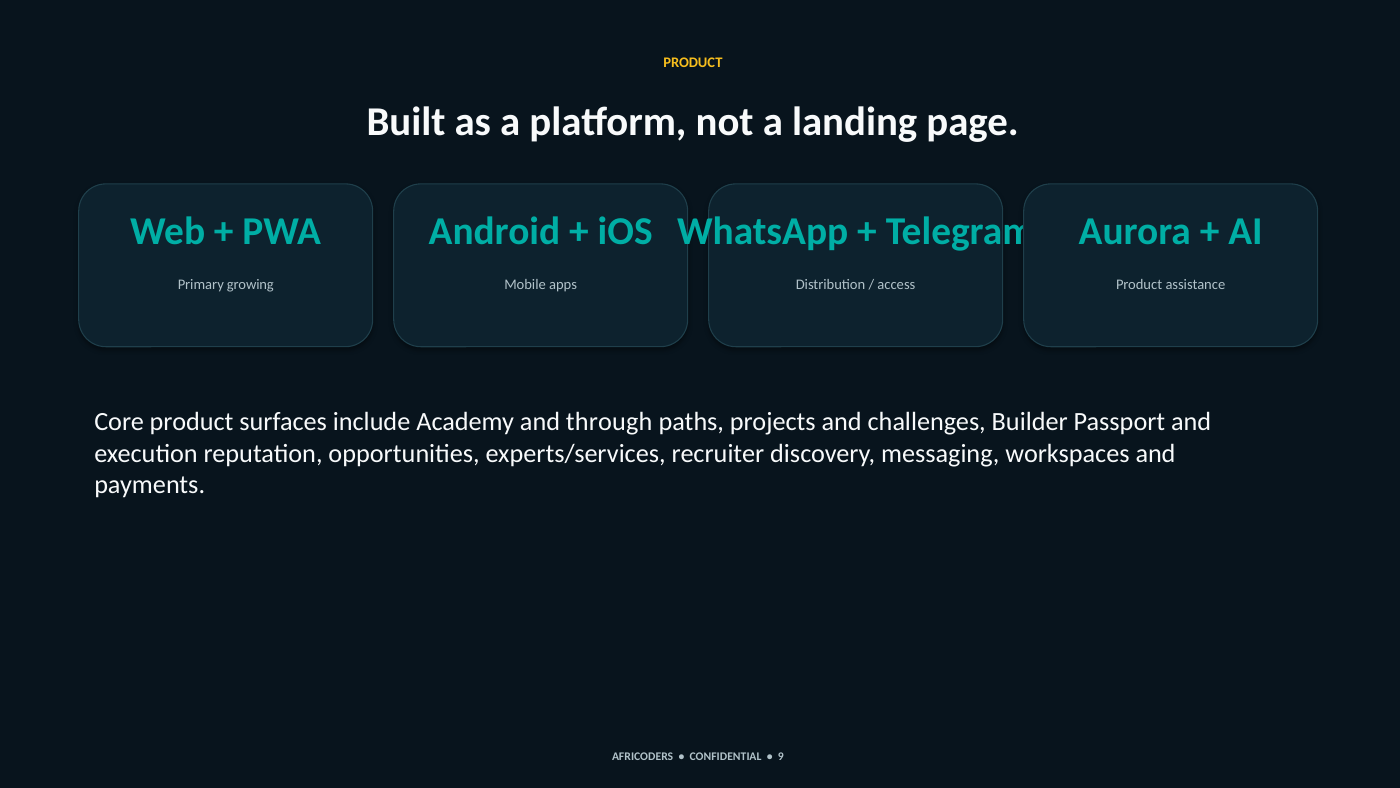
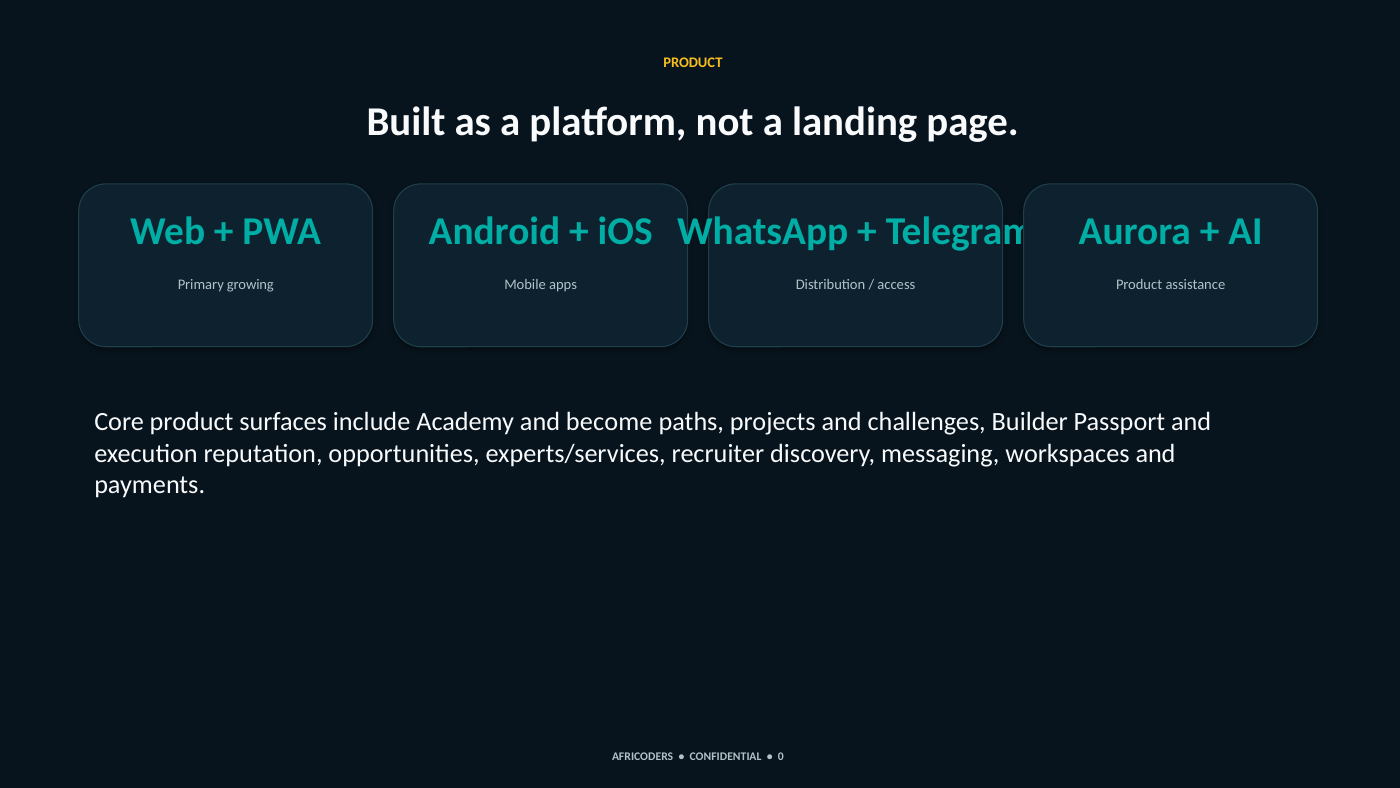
through: through -> become (609, 422)
9: 9 -> 0 (781, 756)
